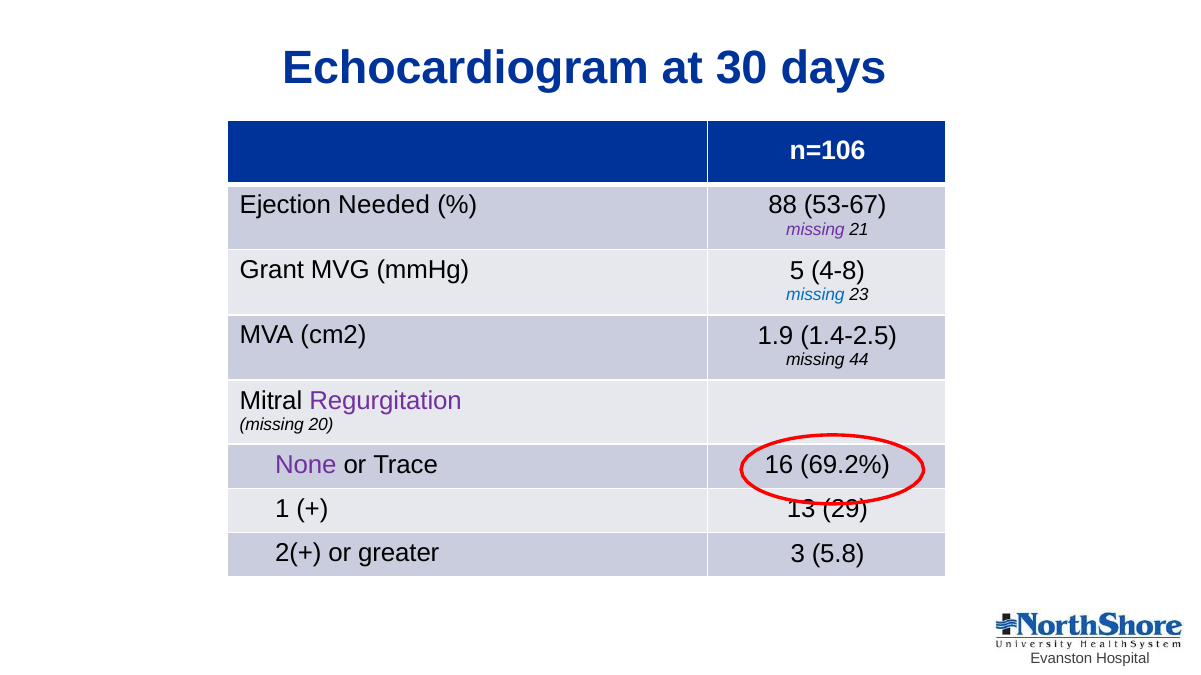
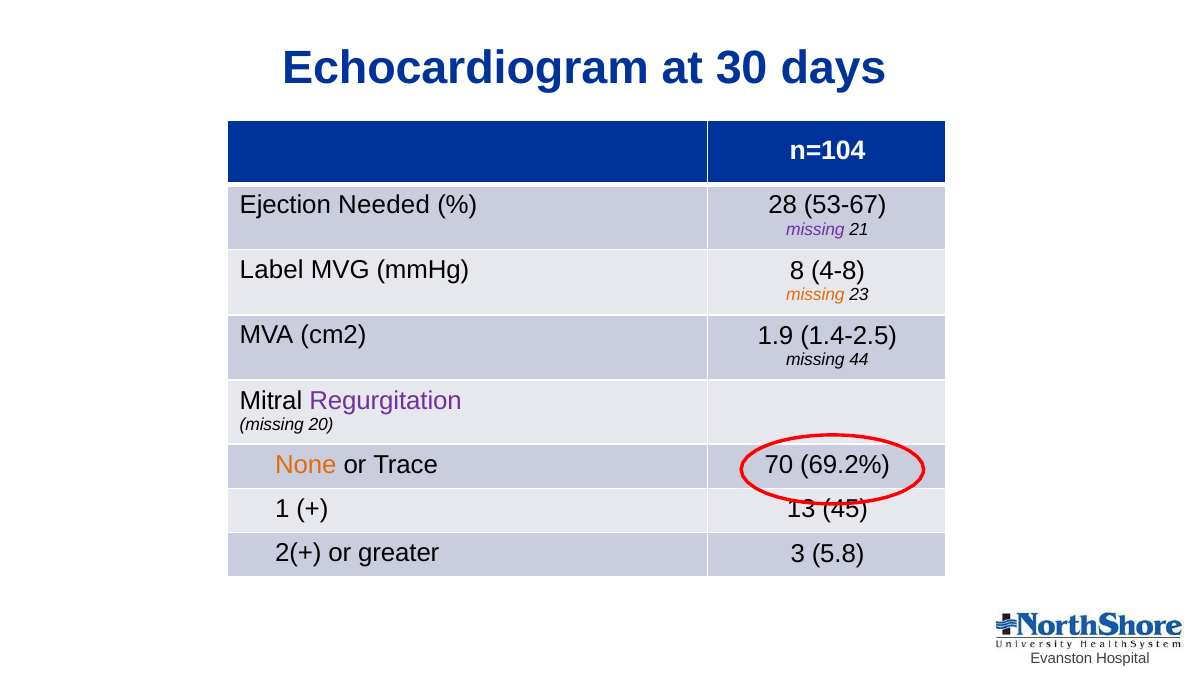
n=106: n=106 -> n=104 (828, 151)
88: 88 -> 28 (783, 205)
Grant: Grant -> Label (272, 270)
5: 5 -> 8 (797, 271)
missing colour: blue -> orange (815, 295)
None colour: purple -> orange (306, 465)
16: 16 -> 70 (779, 466)
29: 29 -> 45 (845, 510)
